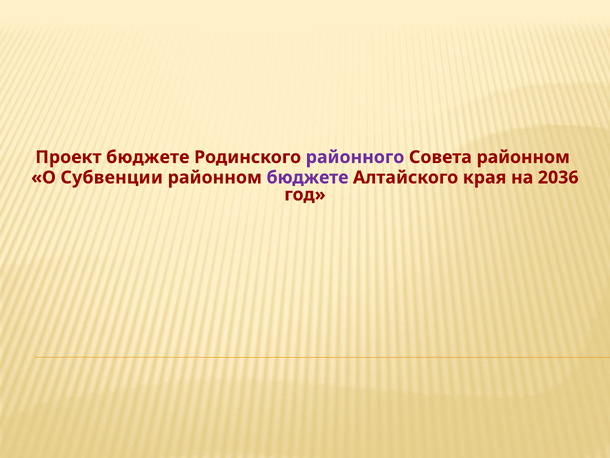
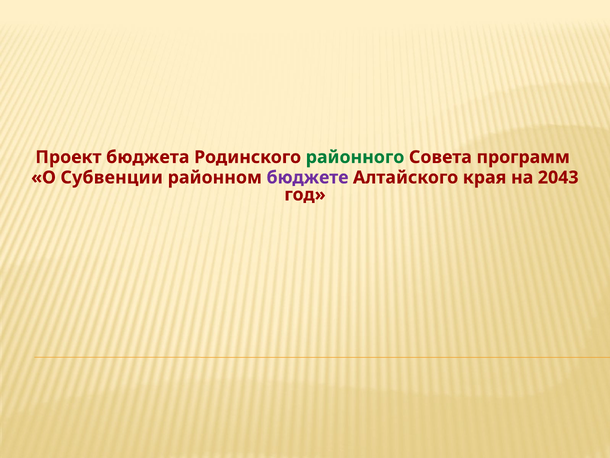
Проект бюджете: бюджете -> бюджета (148, 157)
районного colour: purple -> green (355, 157)
Совета районном: районном -> программ (523, 157)
2036: 2036 -> 2043 (558, 177)
